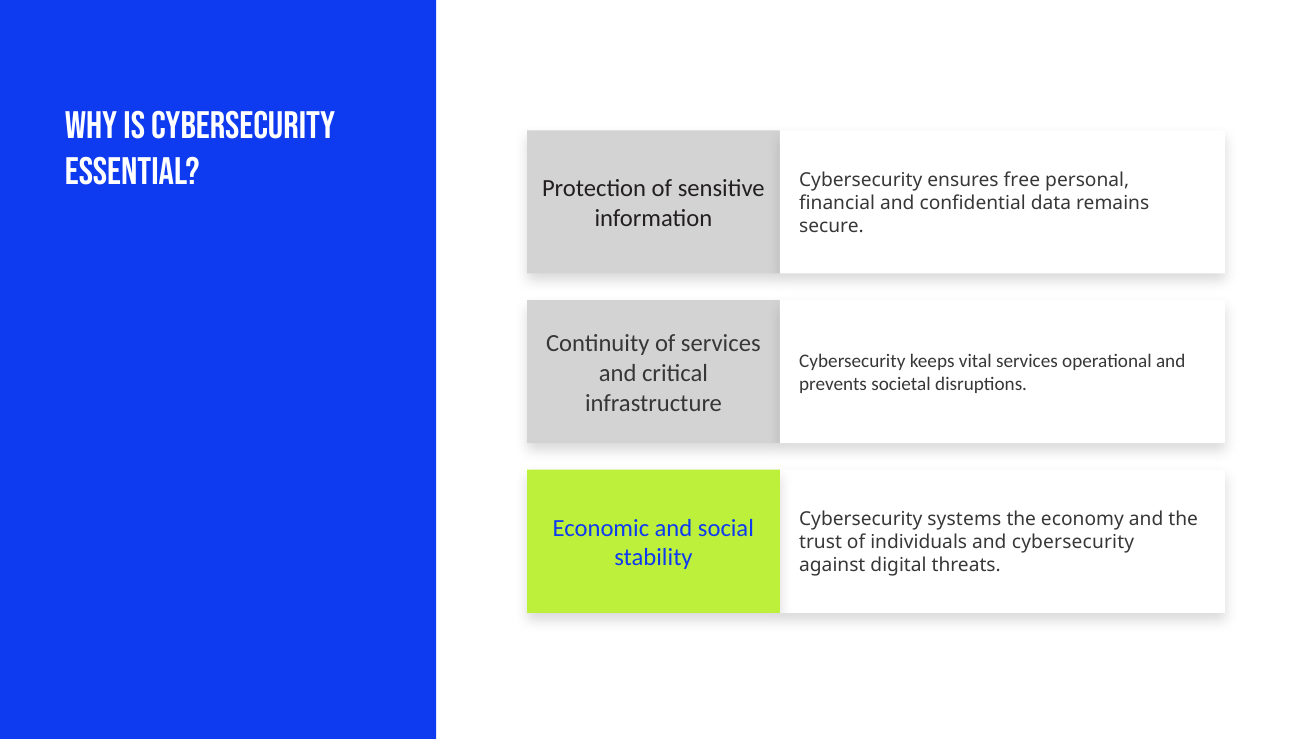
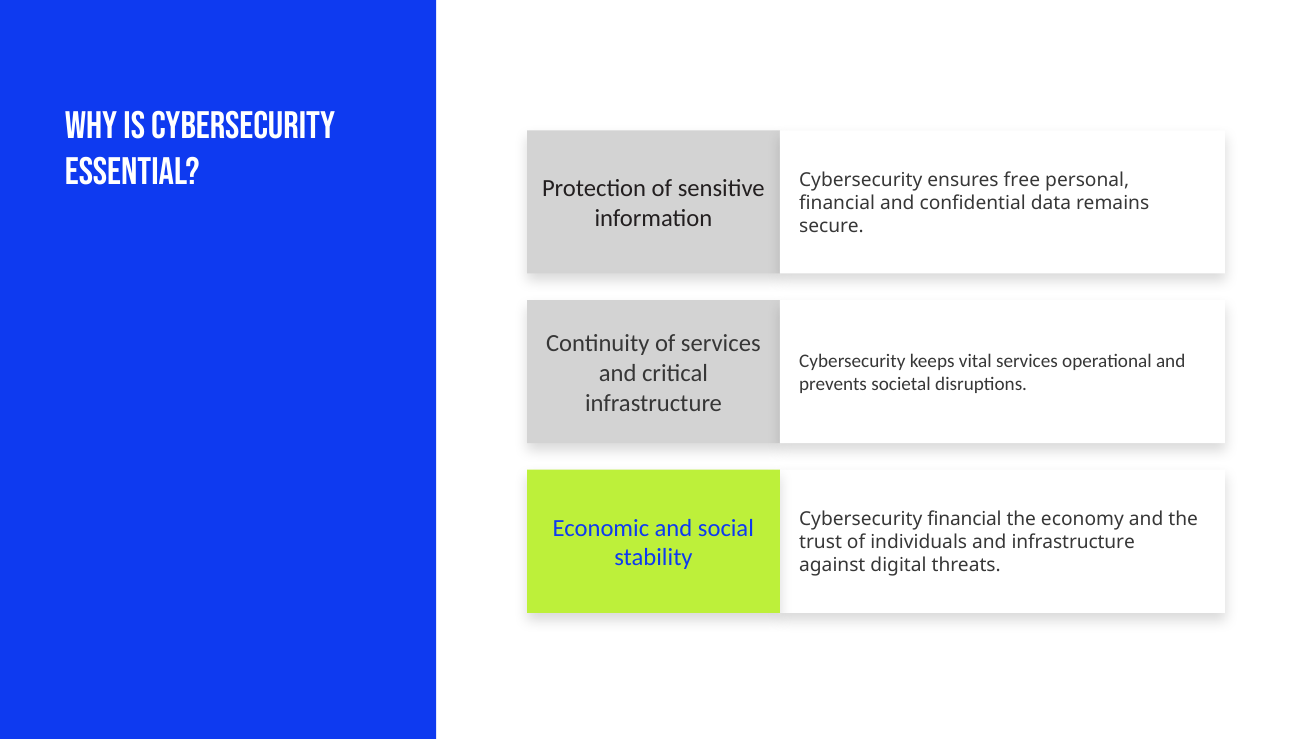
Cybersecurity systems: systems -> financial (964, 520)
and cybersecurity: cybersecurity -> infrastructure (1073, 543)
